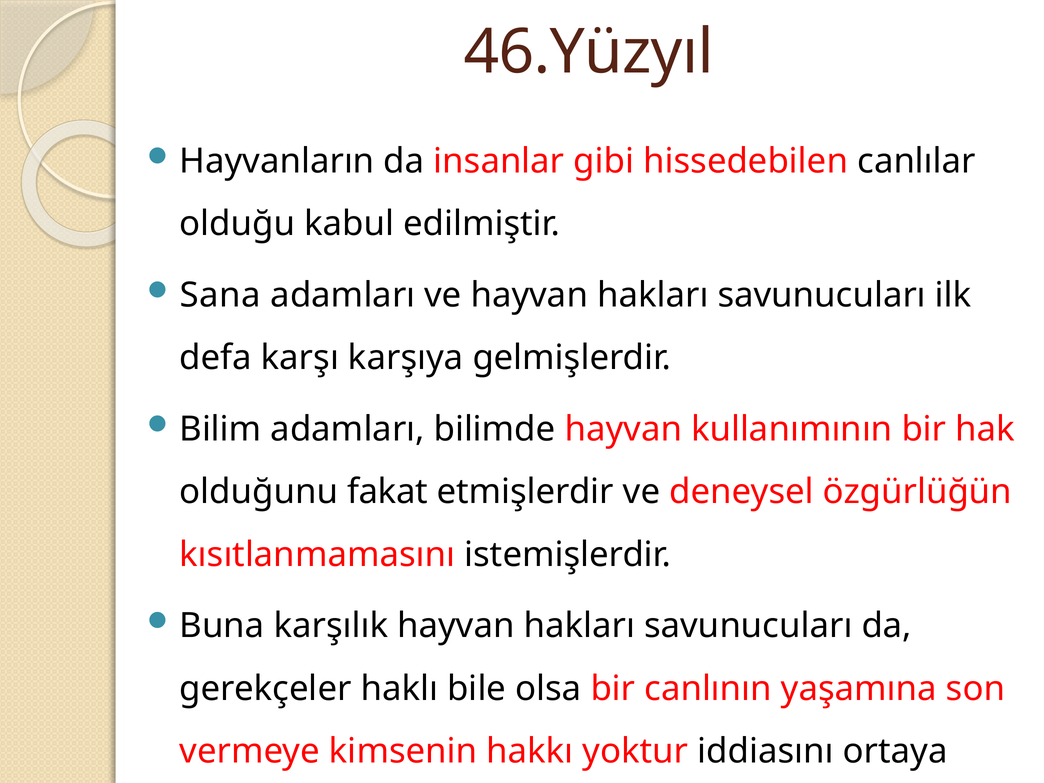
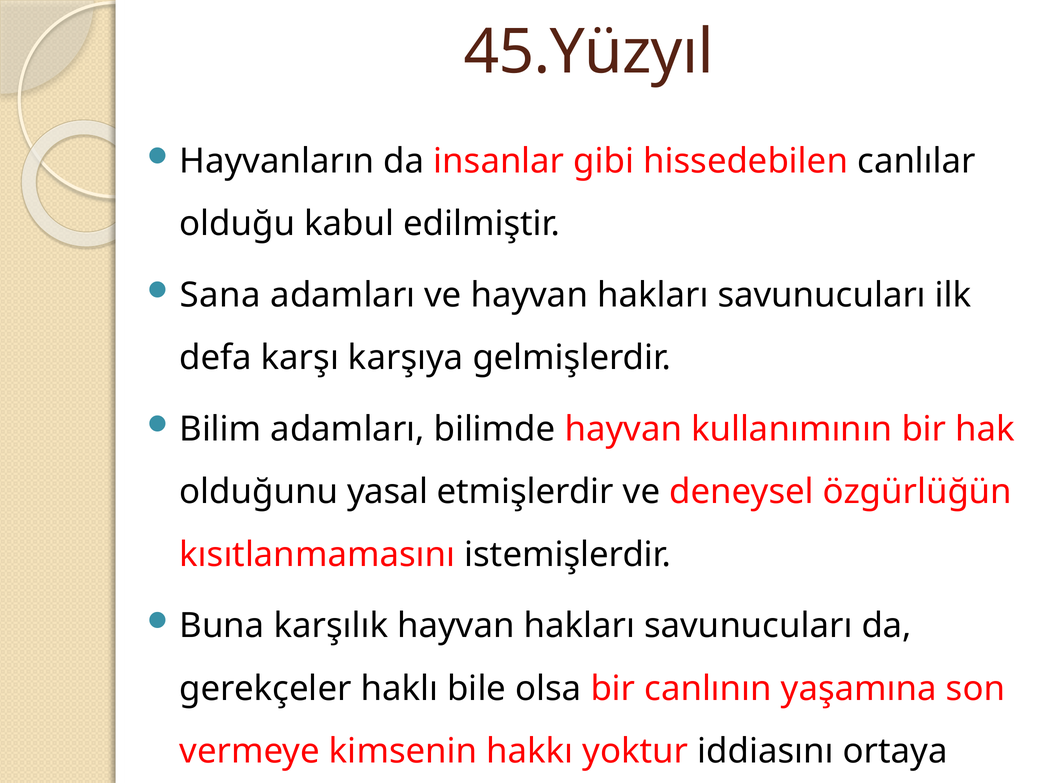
46.Yüzyıl: 46.Yüzyıl -> 45.Yüzyıl (589, 52)
fakat: fakat -> yasal (388, 492)
